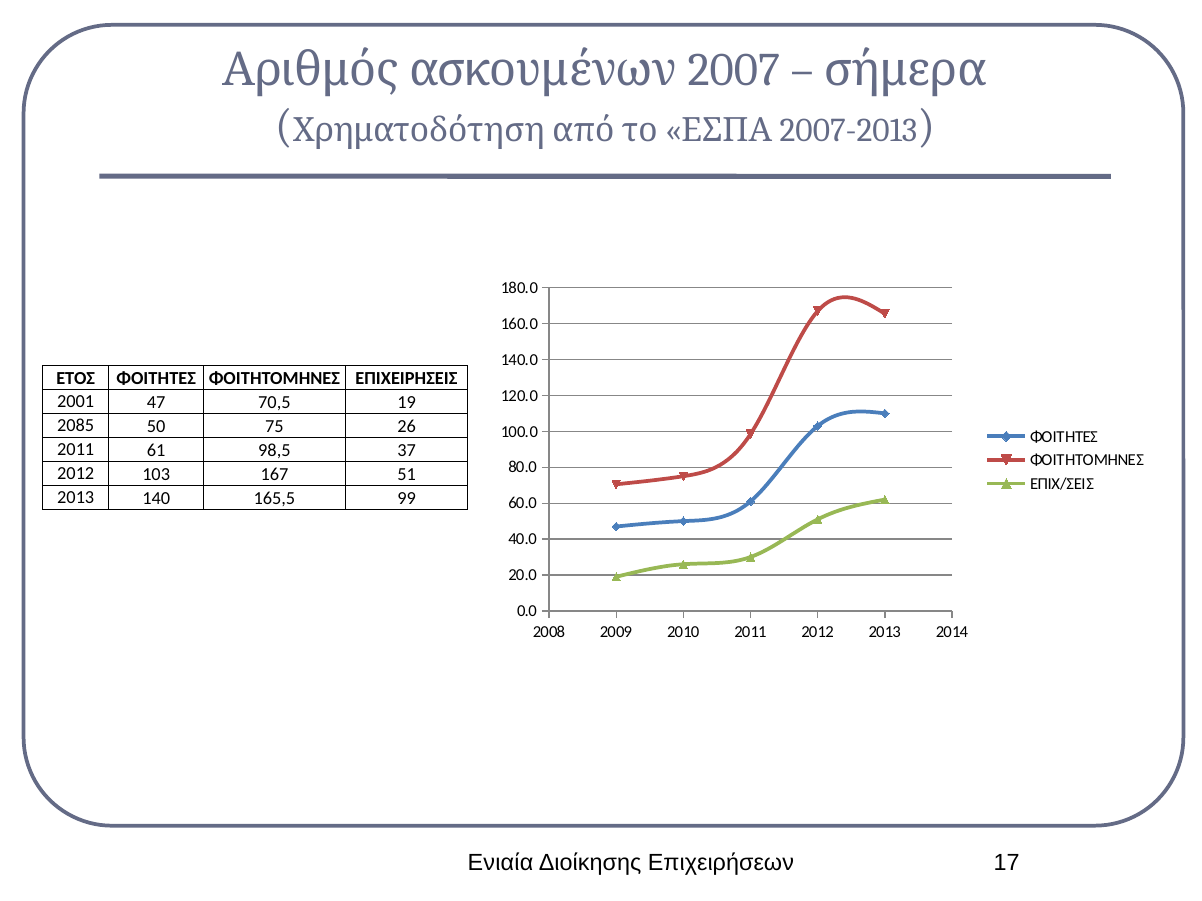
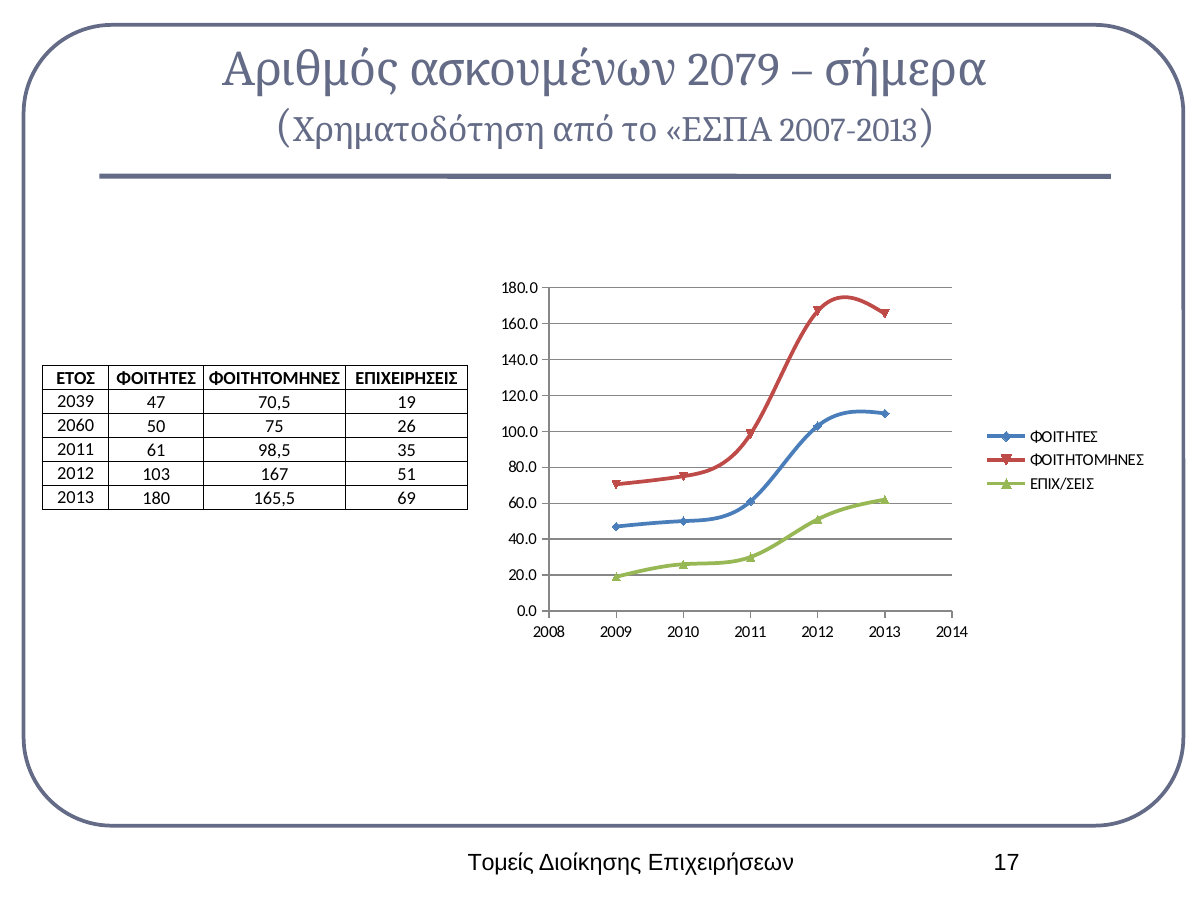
2007: 2007 -> 2079 (734, 70)
2001: 2001 -> 2039 (76, 401)
2085: 2085 -> 2060 (76, 425)
37: 37 -> 35 (407, 451)
140: 140 -> 180 (156, 499)
99: 99 -> 69 (407, 499)
Ενιαία: Ενιαία -> Τομείς (501, 863)
